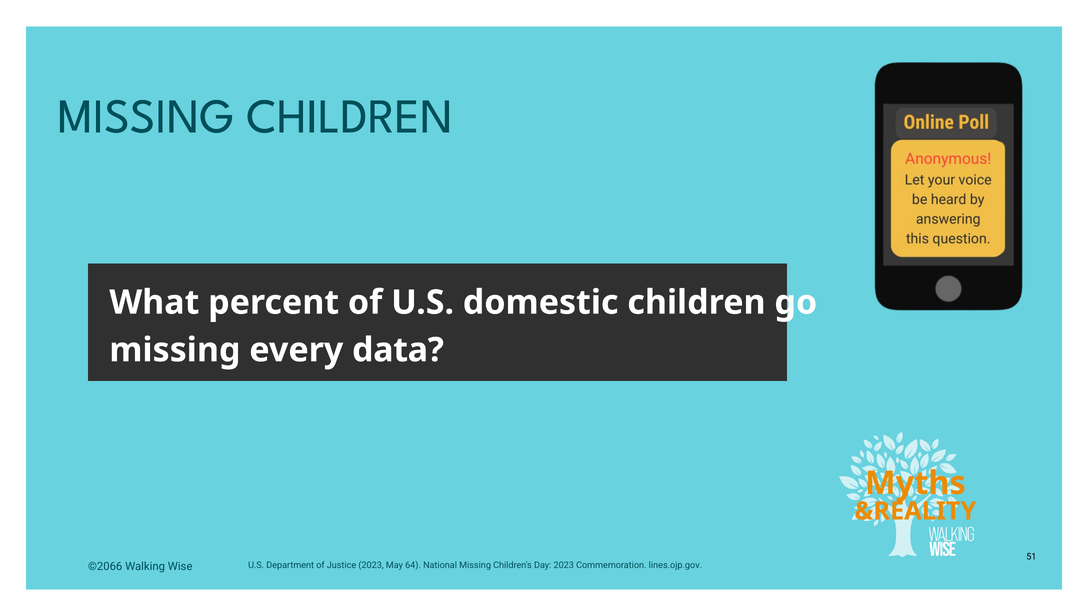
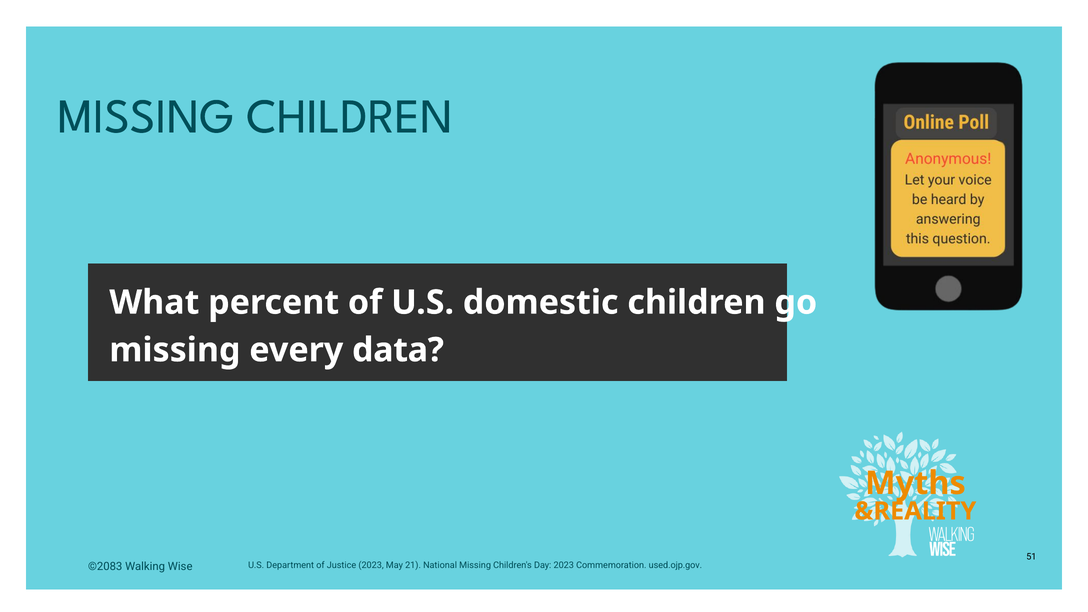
©2066: ©2066 -> ©2083 (105, 566)
64: 64 -> 21 (413, 565)
lines.ojp.gov: lines.ojp.gov -> used.ojp.gov (675, 565)
